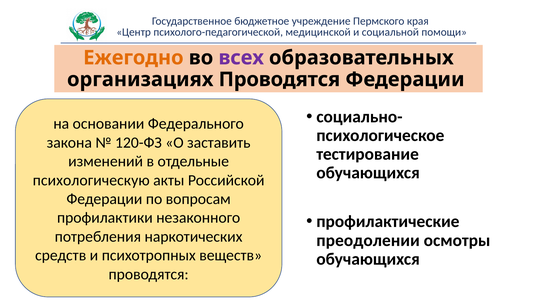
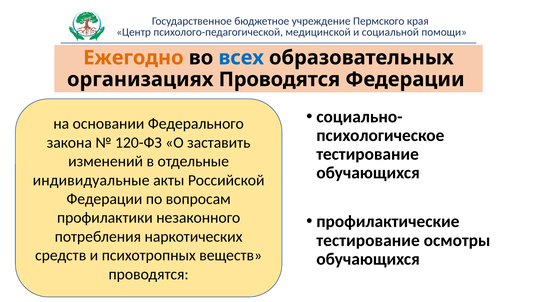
всех colour: purple -> blue (241, 58)
психологическую: психологическую -> индивидуальные (91, 180)
преодолении: преодолении -> тестирование (368, 240)
